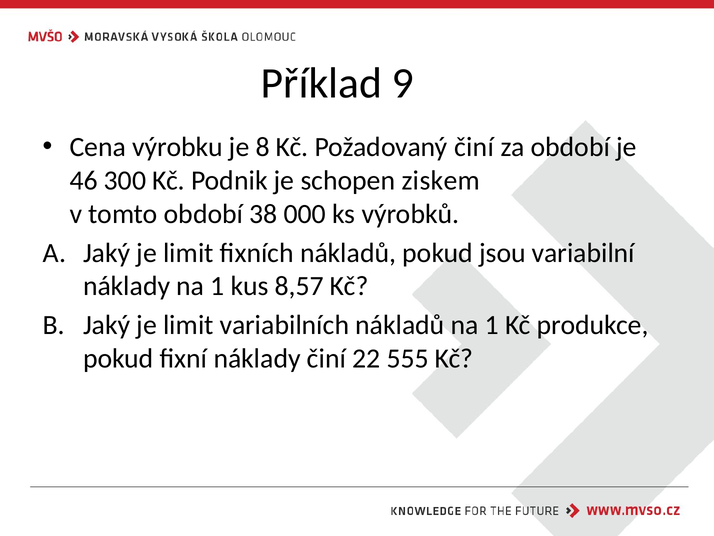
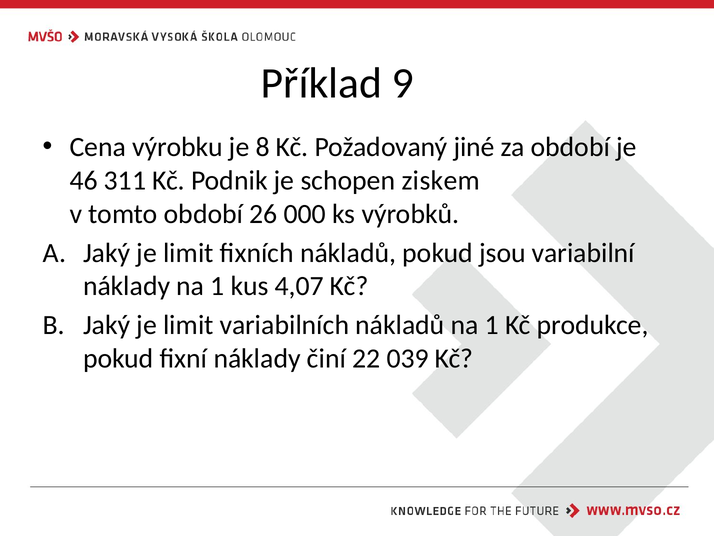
Požadovaný činí: činí -> jiné (474, 147)
300: 300 -> 311 (125, 180)
38: 38 -> 26 (263, 214)
8,57: 8,57 -> 4,07 (299, 286)
555: 555 -> 039 (408, 358)
